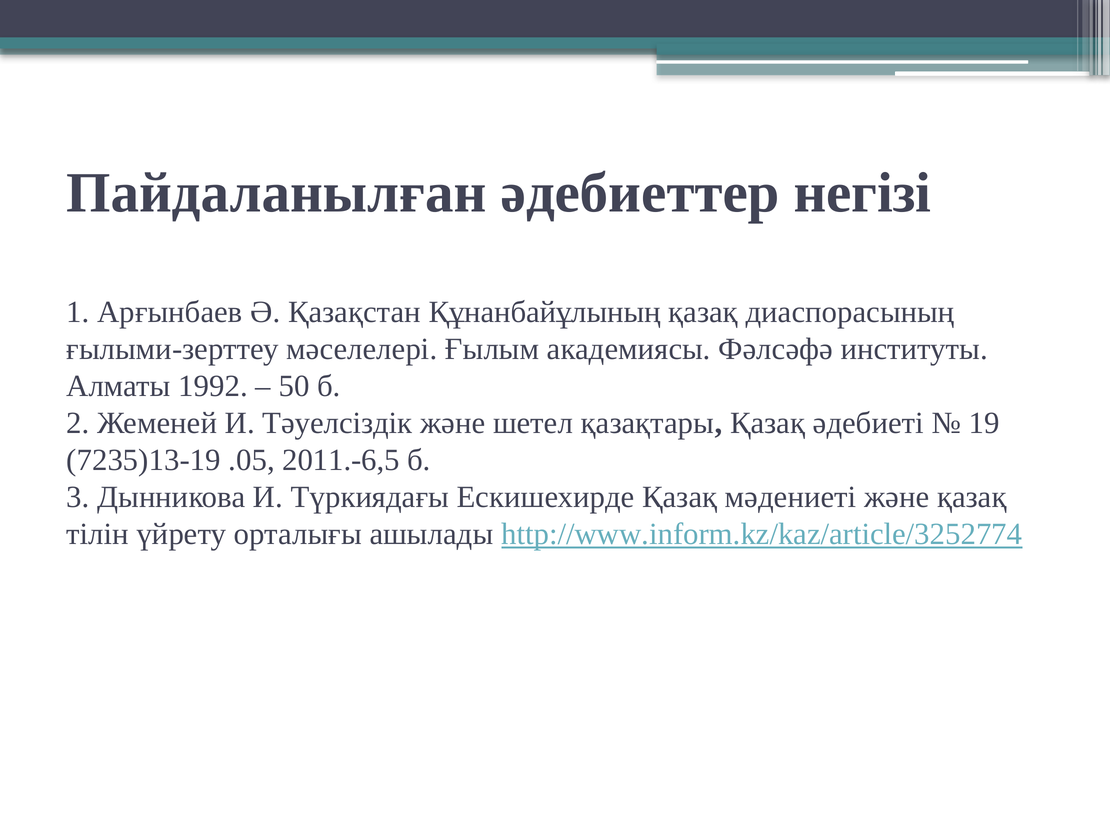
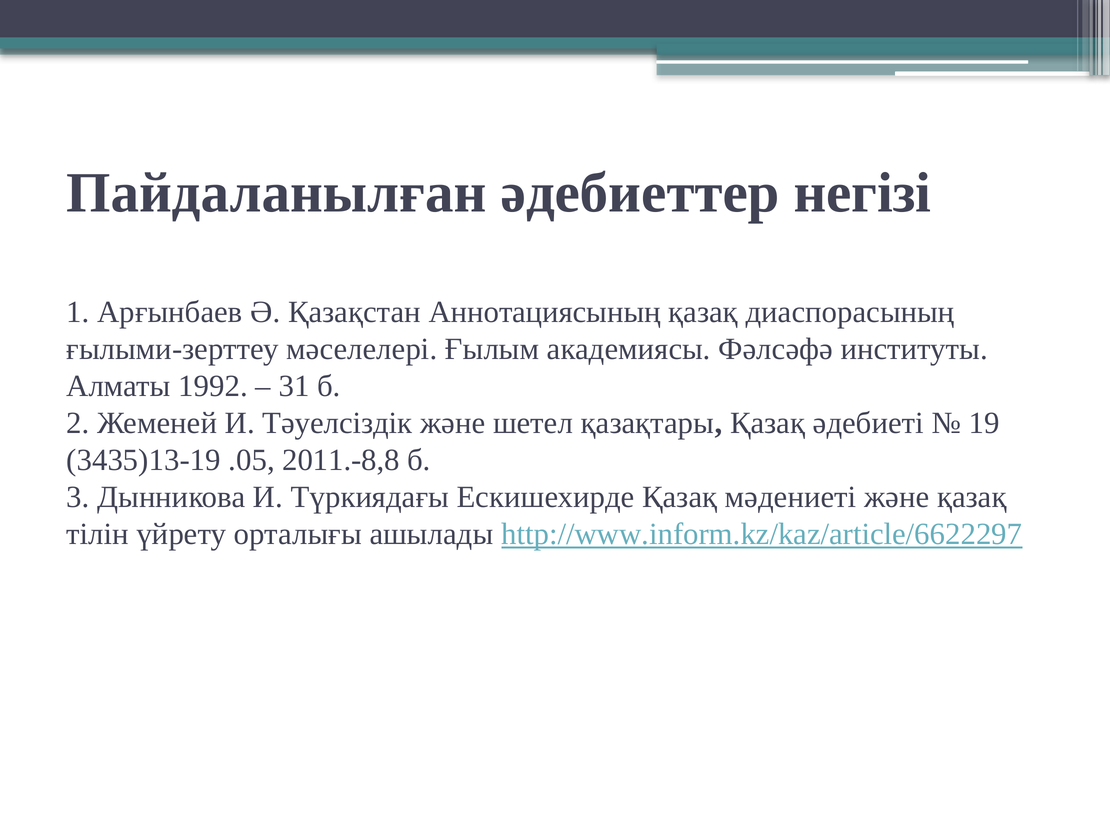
Құнанбайұлының: Құнанбайұлының -> Аннотациясының (545, 312)
50: 50 -> 31 (294, 386)
7235)13-19: 7235)13-19 -> 3435)13-19 (144, 460)
2011.-6,5: 2011.-6,5 -> 2011.-8,8 (341, 460)
http://www.inform.kz/kaz/article/3252774: http://www.inform.kz/kaz/article/3252774 -> http://www.inform.kz/kaz/article/6622297 (762, 534)
